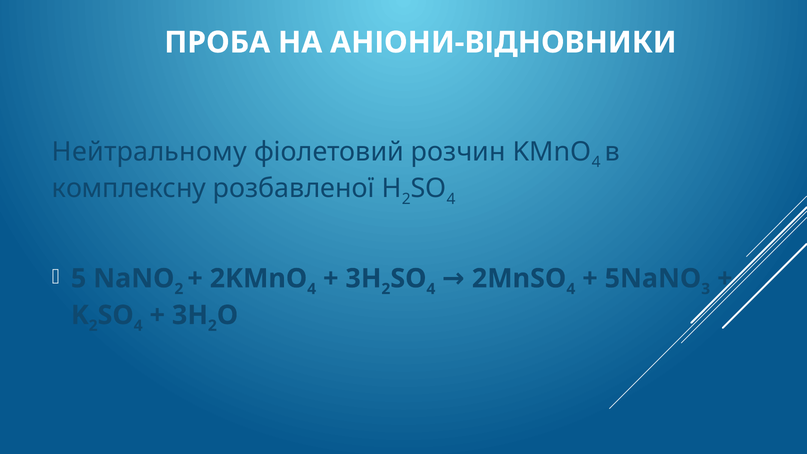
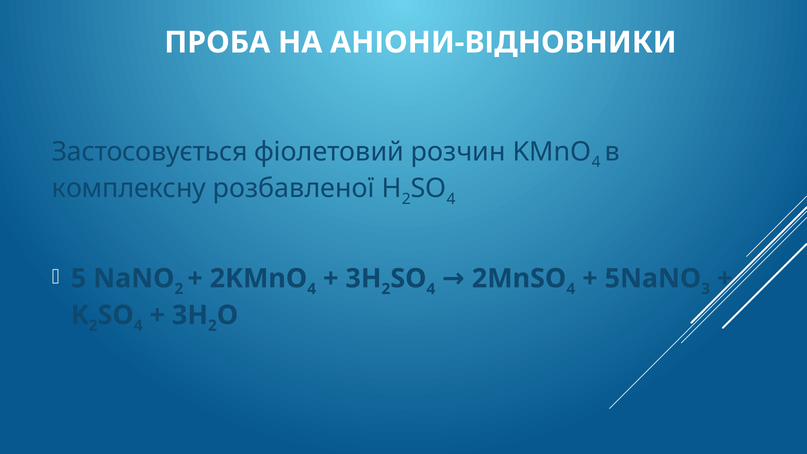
Нейтральному: Нейтральному -> Застосовується (150, 152)
